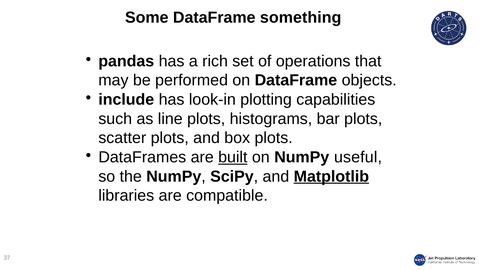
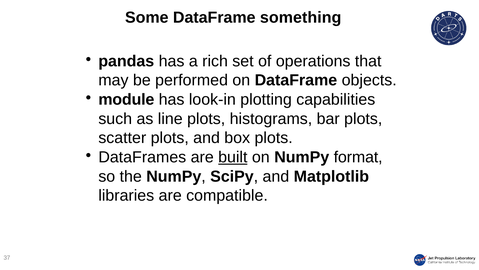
include: include -> module (126, 99)
useful: useful -> format (358, 157)
Matplotlib underline: present -> none (331, 176)
